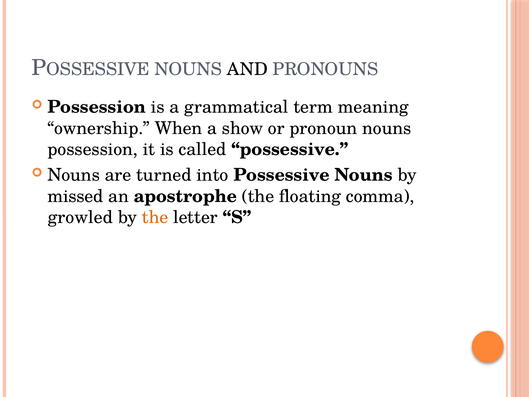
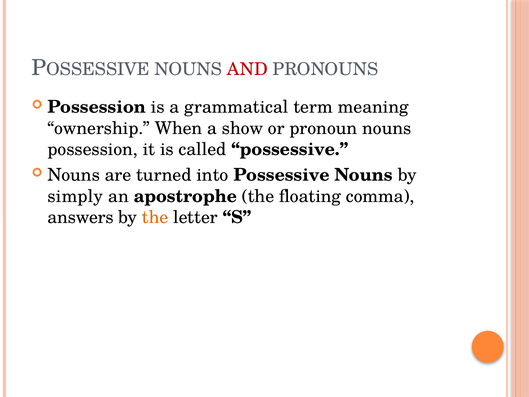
AND colour: black -> red (247, 69)
missed: missed -> simply (75, 196)
growled: growled -> answers (81, 217)
